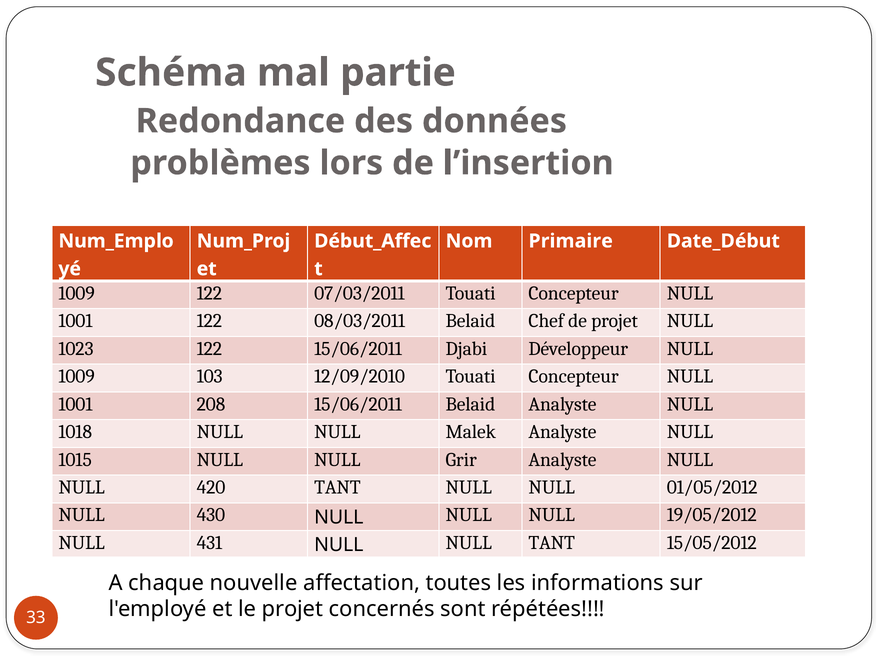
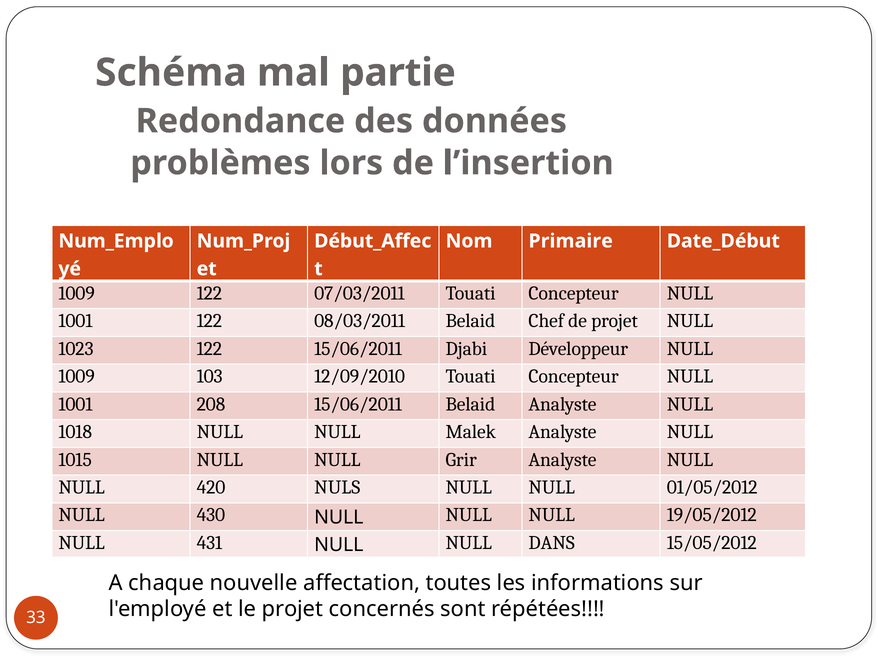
420 TANT: TANT -> NULS (337, 488)
NULL TANT: TANT -> DANS (552, 543)
